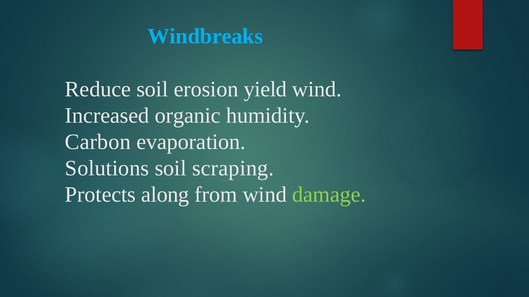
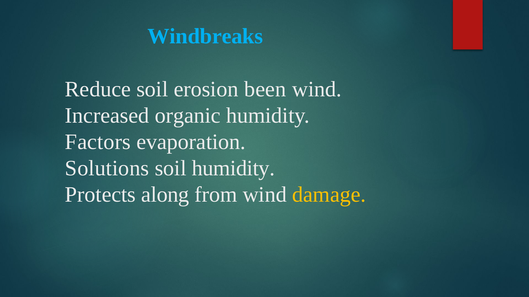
yield: yield -> been (265, 89)
Carbon: Carbon -> Factors (98, 142)
soil scraping: scraping -> humidity (233, 169)
damage colour: light green -> yellow (329, 195)
